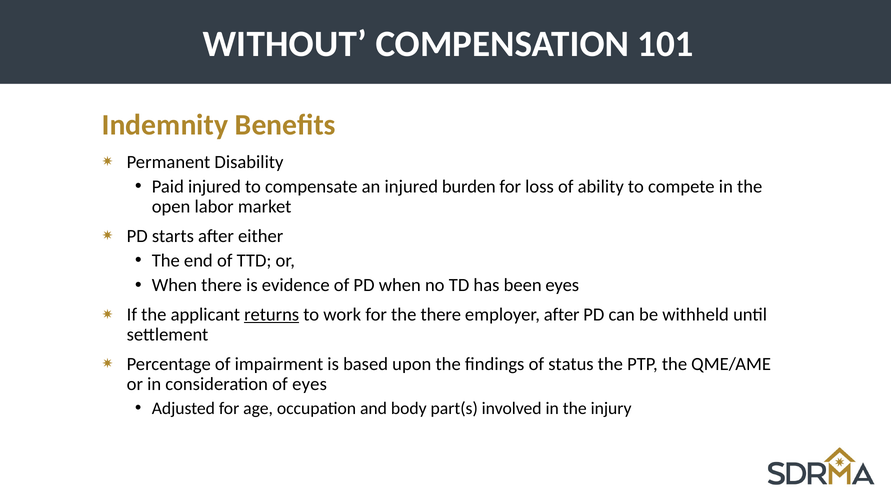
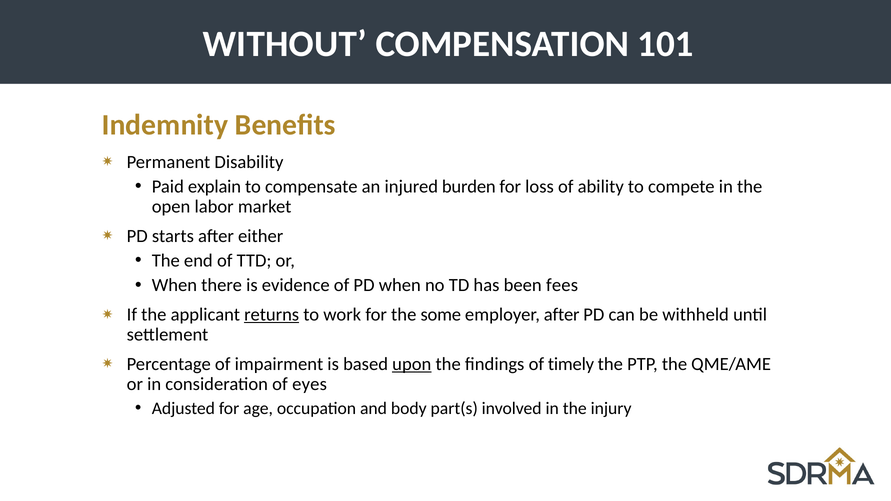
Paid injured: injured -> explain (215, 187)
been eyes: eyes -> fees (562, 285)
the there: there -> some (441, 315)
upon underline: none -> present (412, 364)
status: status -> timely (571, 364)
